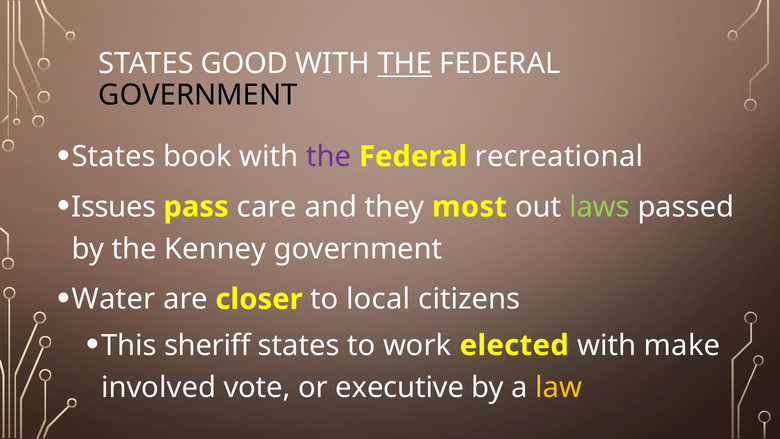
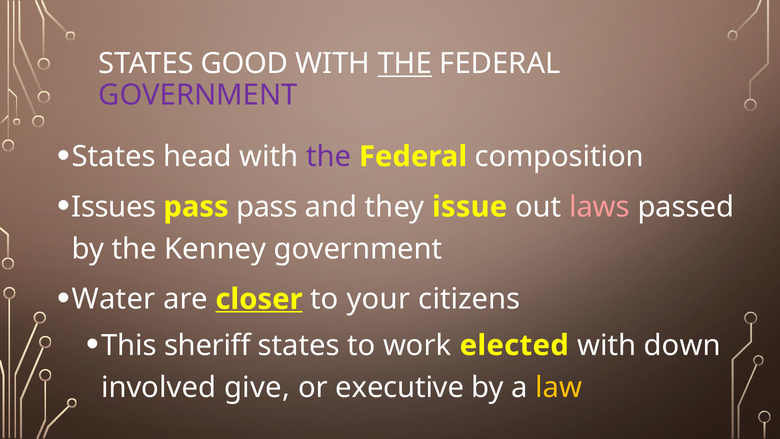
GOVERNMENT colour: black -> purple (198, 95)
book: book -> head (198, 156)
recreational: recreational -> composition (559, 156)
pass care: care -> pass (267, 207)
most: most -> issue (470, 207)
laws colour: light green -> pink (599, 207)
closer underline: none -> present (259, 299)
local: local -> your (378, 299)
make: make -> down (682, 345)
vote: vote -> give (257, 387)
